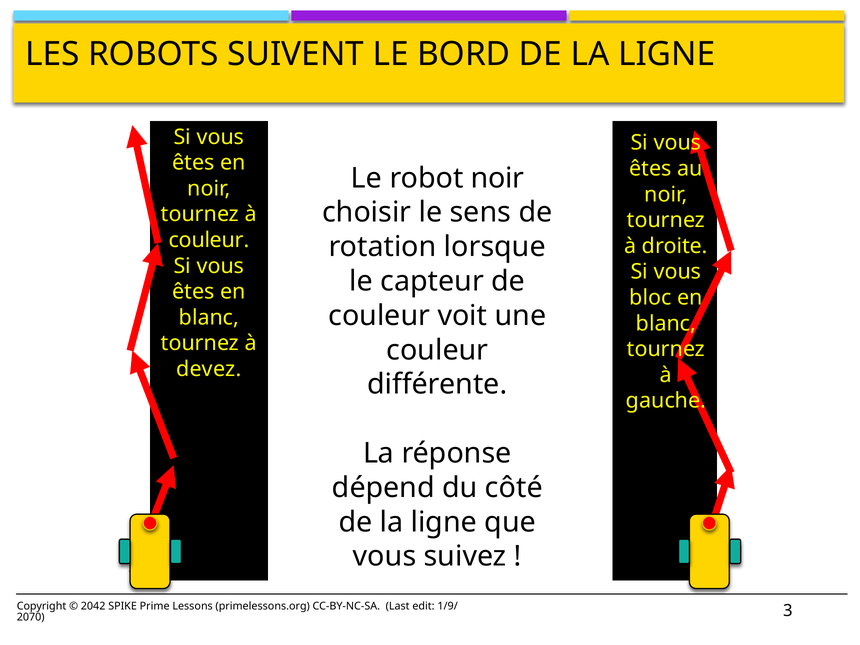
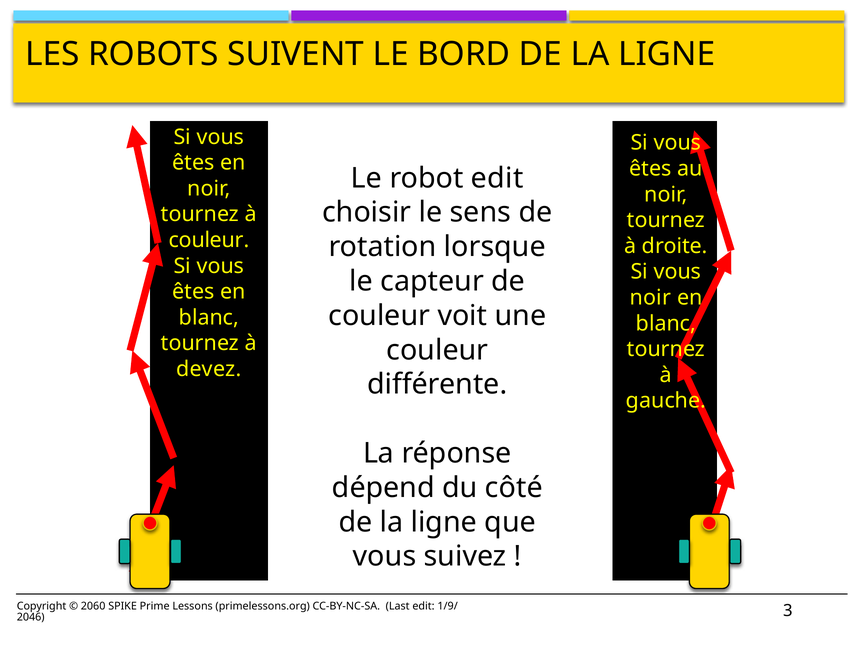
robot noir: noir -> edit (497, 178)
bloc: bloc -> noir (650, 298)
2042: 2042 -> 2060 (93, 606)
2070: 2070 -> 2046 (31, 617)
